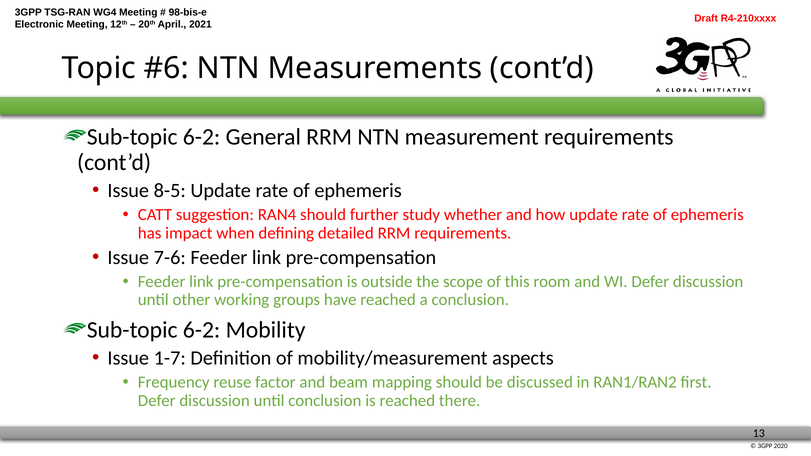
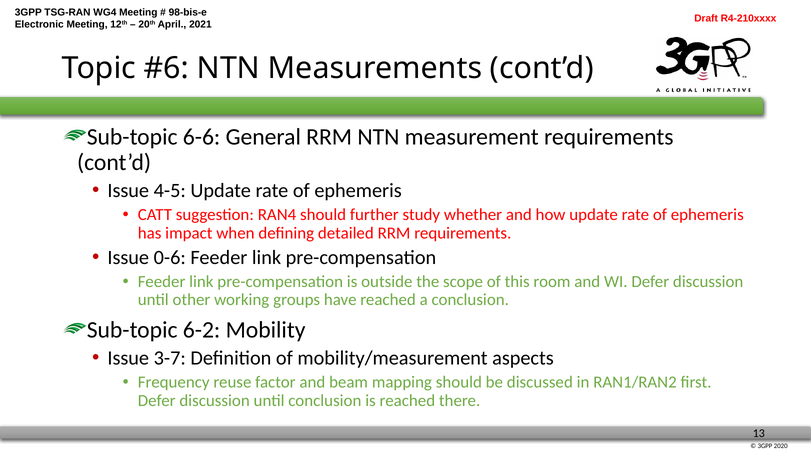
6-2: 6-2 -> 6-6 (202, 137)
8-5: 8-5 -> 4-5 (170, 191)
7-6: 7-6 -> 0-6 (170, 257)
1-7: 1-7 -> 3-7 (170, 358)
